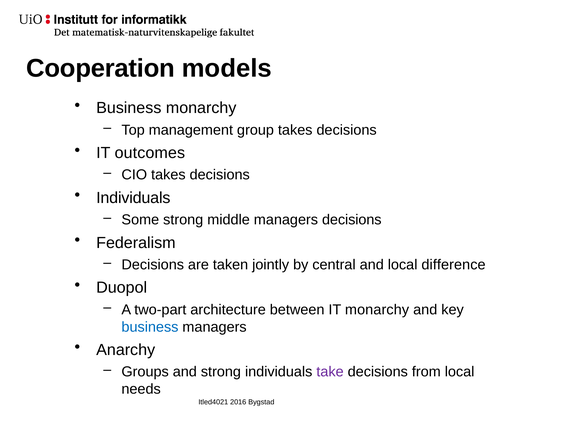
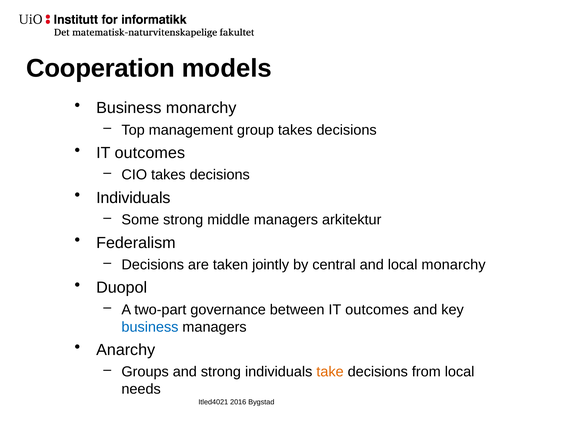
managers decisions: decisions -> arkitektur (352, 220)
local difference: difference -> monarchy (454, 265)
architecture: architecture -> governance (228, 310)
between IT monarchy: monarchy -> outcomes (377, 310)
take colour: purple -> orange (330, 372)
